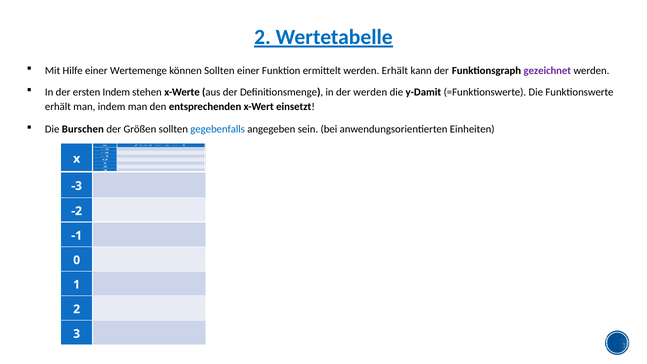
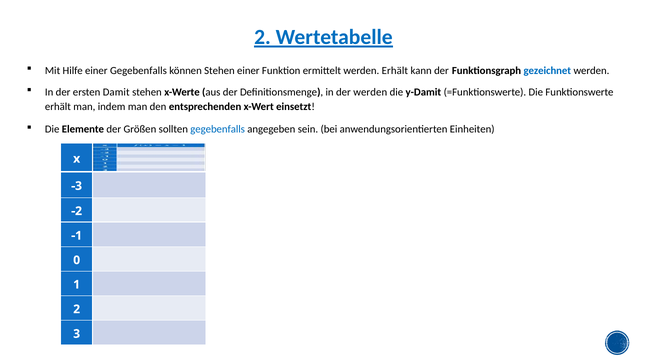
einer Wertemenge: Wertemenge -> Gegebenfalls (138, 71)
können Sollten: Sollten -> Stehen (219, 71)
gezeichnet colour: purple -> blue (547, 71)
ersten Indem: Indem -> Damit (116, 92)
Burschen: Burschen -> Elemente (83, 129)
